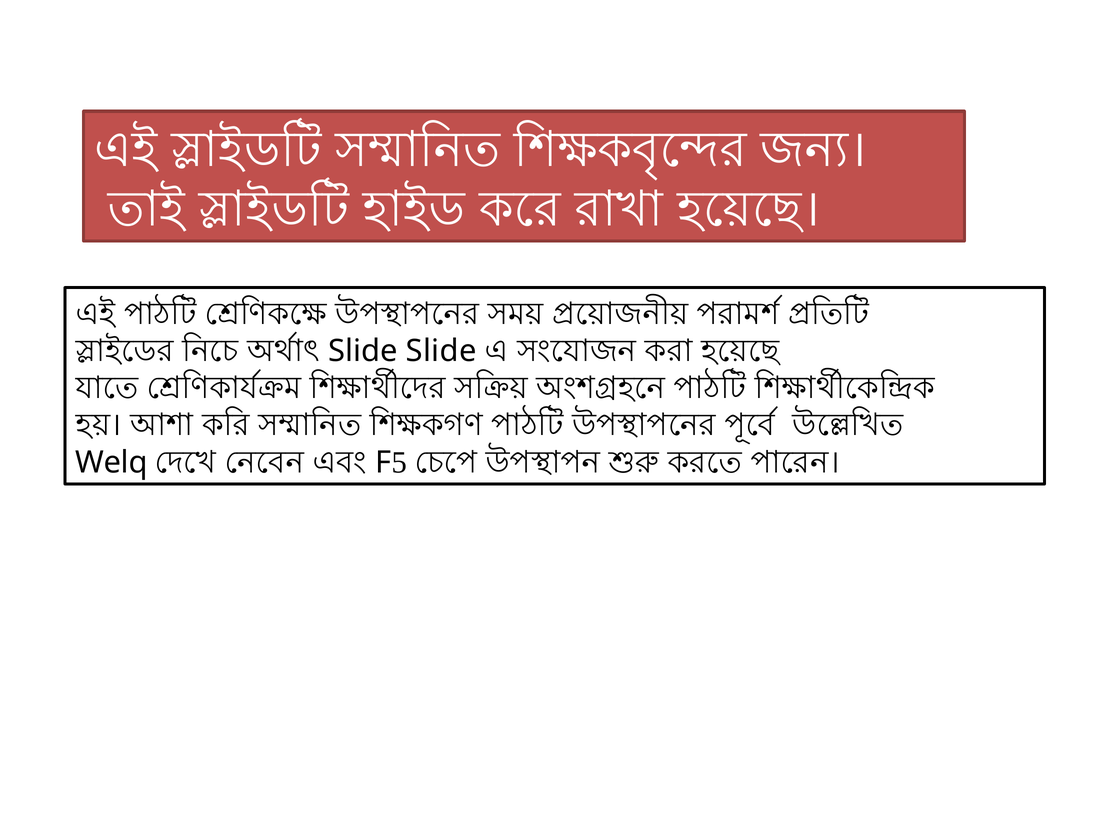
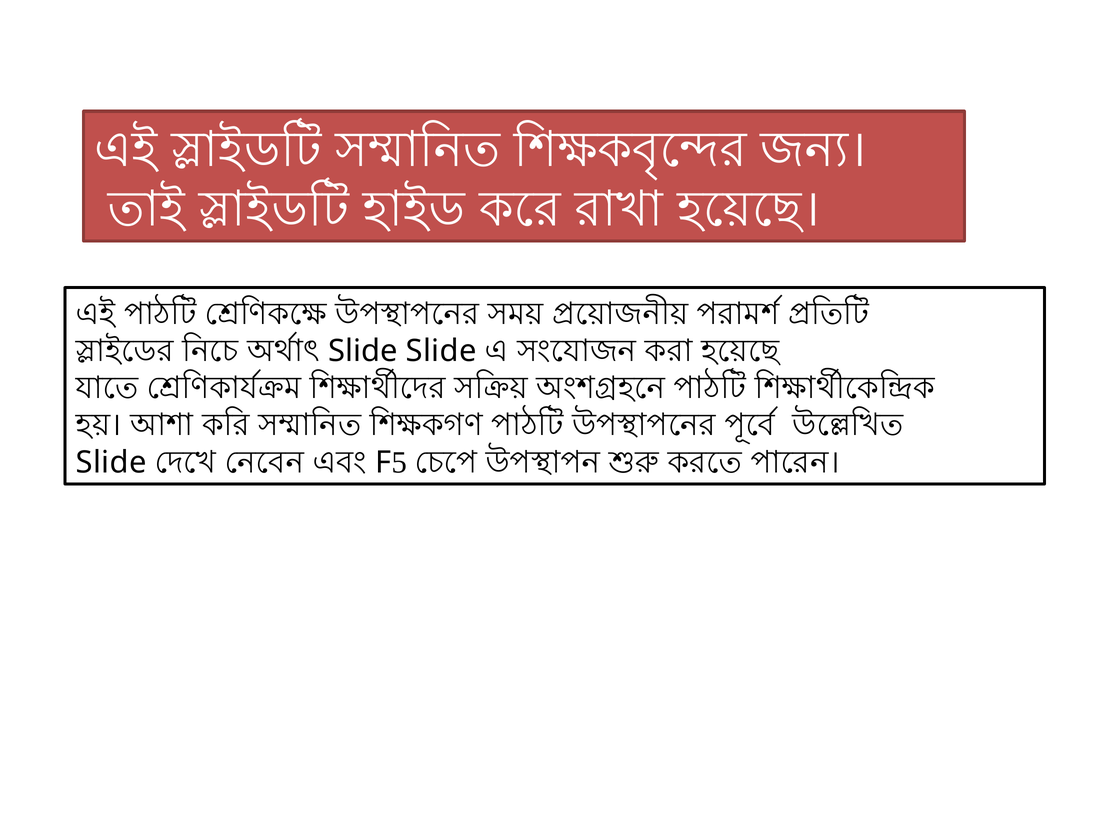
Welq: Welq -> Slide (111, 462)
